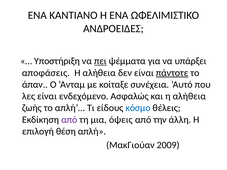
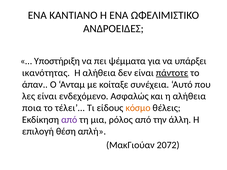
πει underline: present -> none (100, 61)
αποφάσεις: αποφάσεις -> ικανότητας (46, 73)
ζωής: ζωής -> ποια (32, 108)
απλή’…: απλή’… -> τέλει’… (70, 108)
κόσμο colour: blue -> orange (138, 108)
όψεις: όψεις -> ρόλος (121, 120)
2009: 2009 -> 2072 (168, 145)
